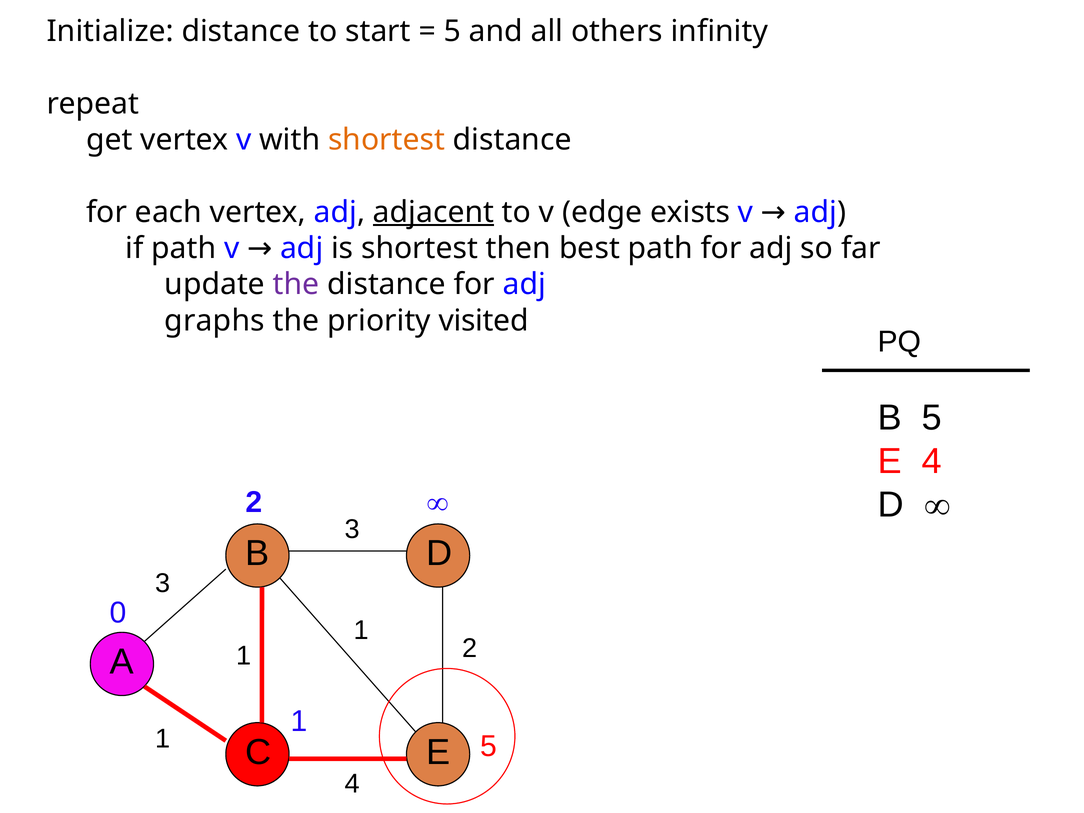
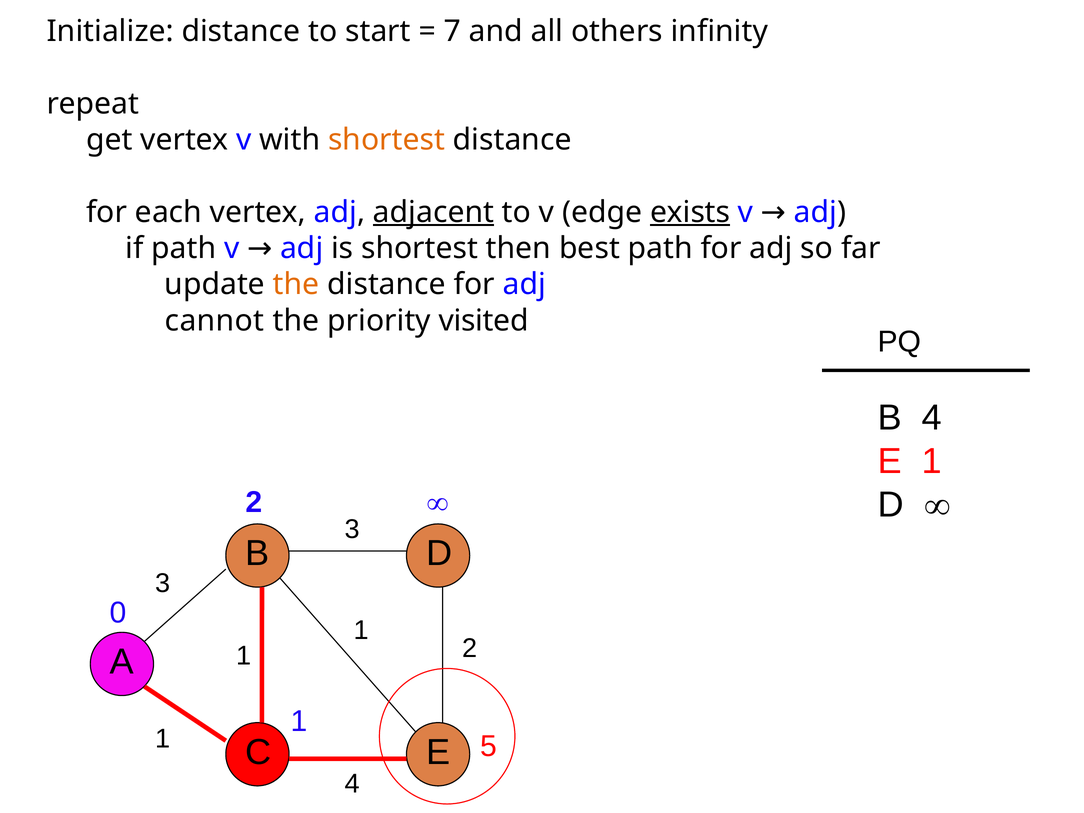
5: 5 -> 7 (452, 31)
exists underline: none -> present (690, 212)
the colour: purple -> orange (296, 284)
graphs: graphs -> cannot (215, 321)
B 5: 5 -> 4 (932, 418)
E 4: 4 -> 1 (932, 461)
